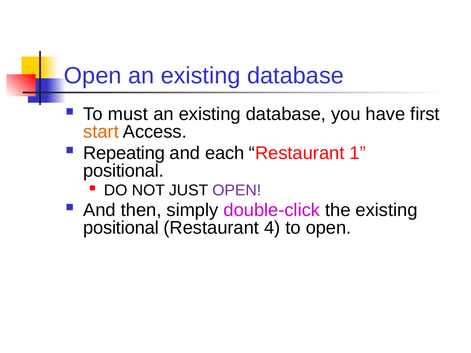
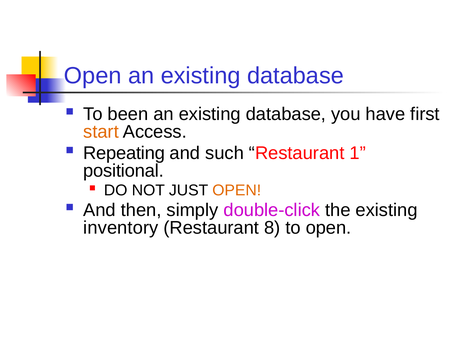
must: must -> been (128, 114)
each: each -> such (225, 153)
OPEN colour: purple -> orange (237, 190)
positional: positional -> inventory (121, 228)
4: 4 -> 8 (272, 228)
